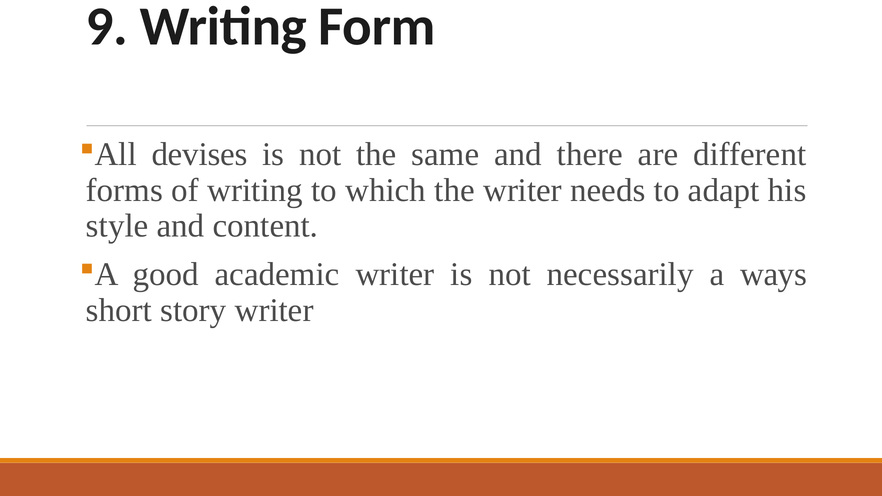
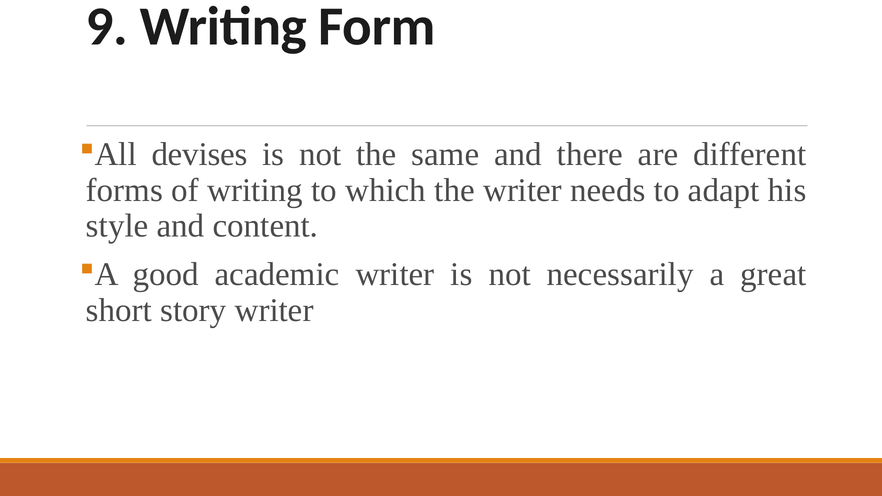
ways: ways -> great (773, 275)
